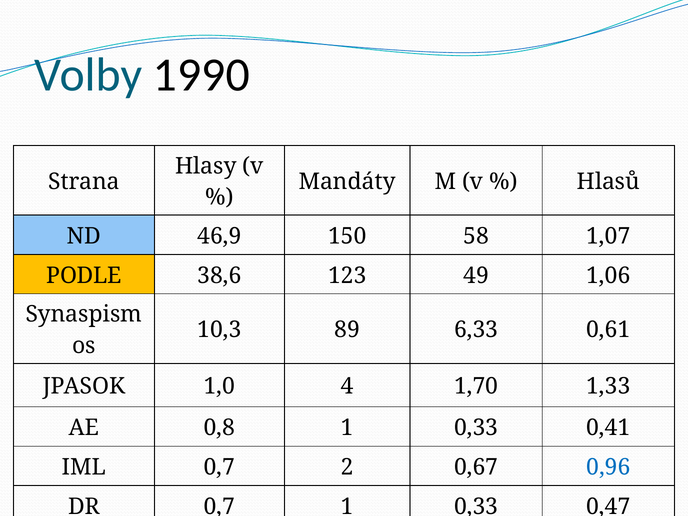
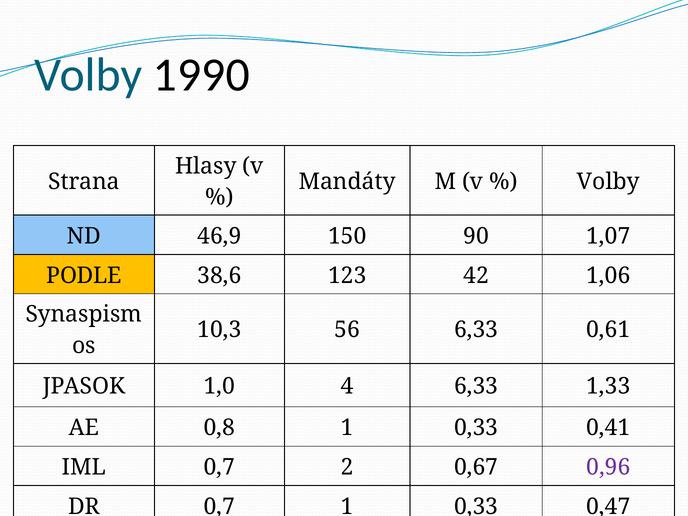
Hlasů: Hlasů -> Volby (608, 182)
58: 58 -> 90 (476, 236)
49: 49 -> 42 (476, 275)
89: 89 -> 56 (347, 330)
4 1,70: 1,70 -> 6,33 (476, 386)
0,96 colour: blue -> purple (608, 467)
